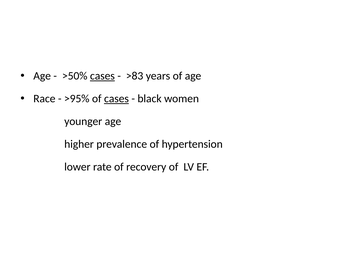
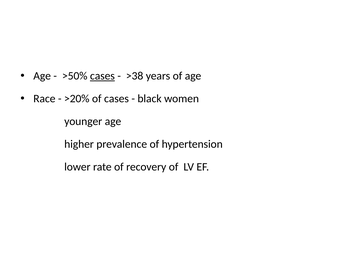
>83: >83 -> >38 (135, 76)
>95%: >95% -> >20% (77, 99)
cases underline: present -> none (116, 99)
